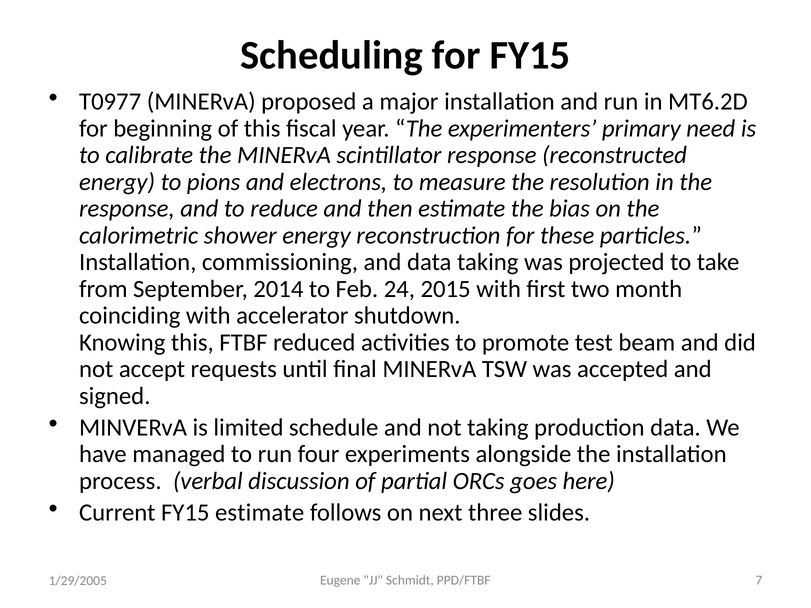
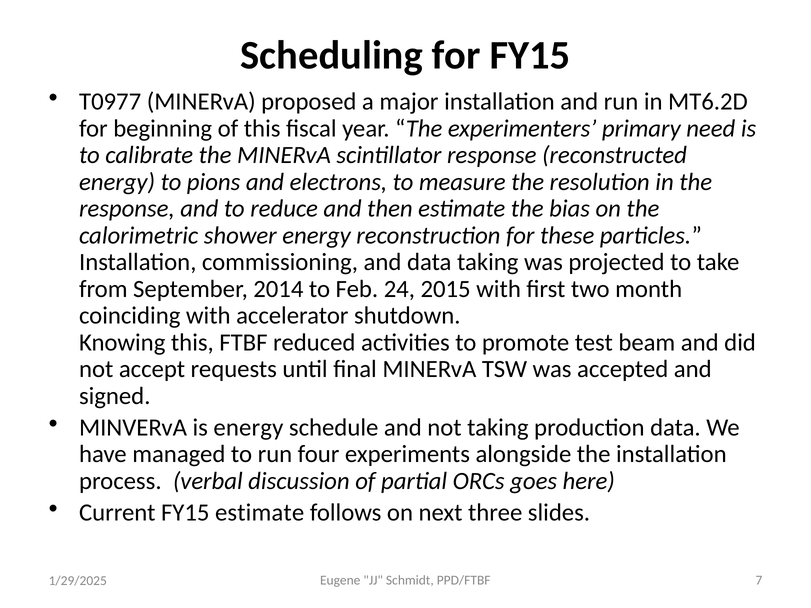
is limited: limited -> energy (248, 428)
1/29/2005: 1/29/2005 -> 1/29/2025 (78, 581)
